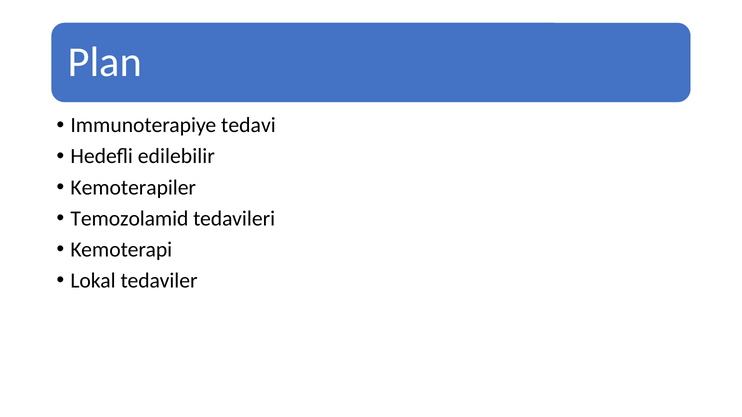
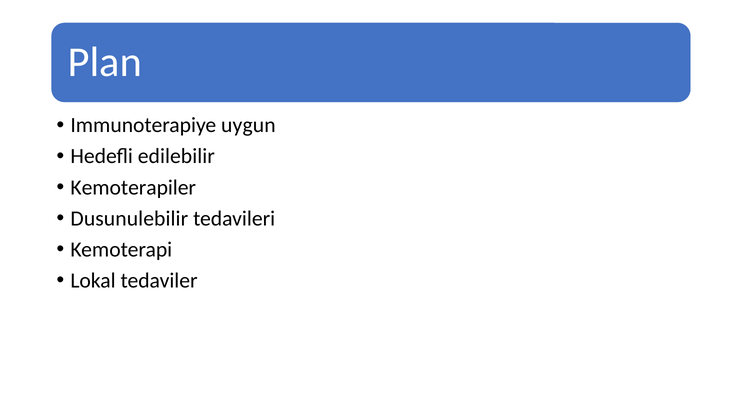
tedavi: tedavi -> uygun (248, 125)
Temozolamid: Temozolamid -> Dusunulebilir (129, 219)
